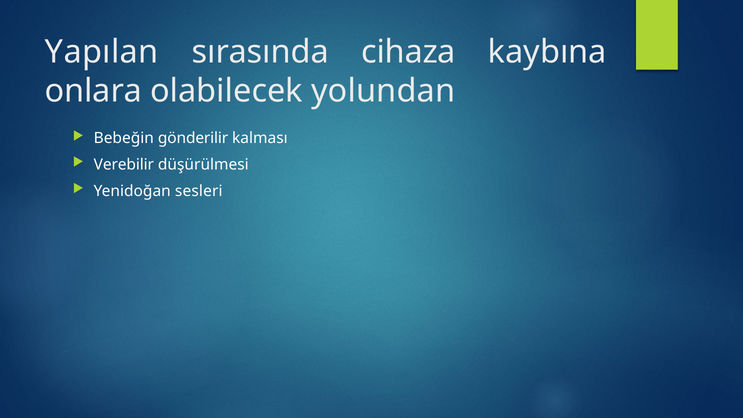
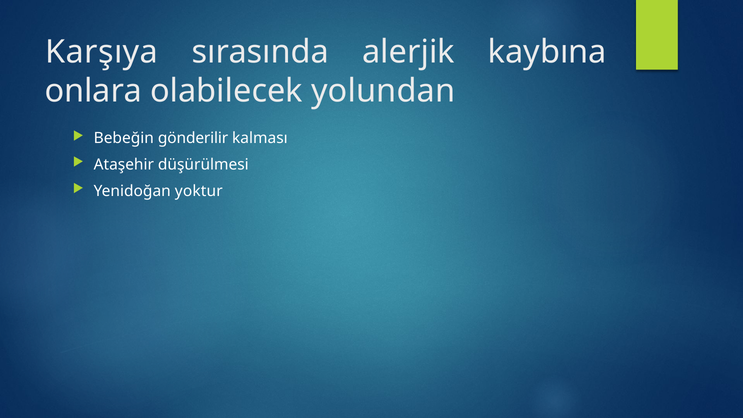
Yapılan: Yapılan -> Karşıya (102, 52)
cihaza: cihaza -> alerjik (408, 52)
Verebilir: Verebilir -> Ataşehir (124, 165)
sesleri: sesleri -> yoktur (199, 191)
